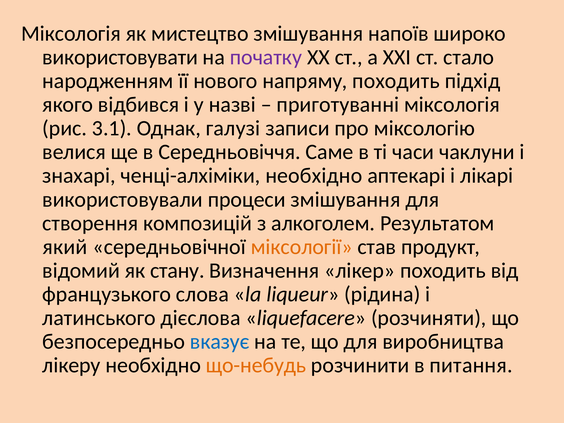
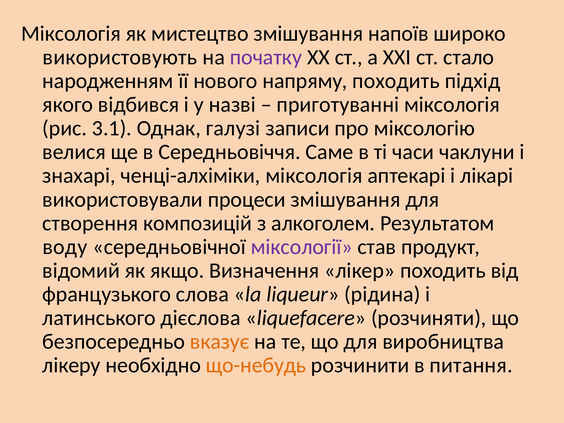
використовувати: використовувати -> використовують (120, 57)
ченці-алхіміки необхідно: необхідно -> міксологія (314, 176)
який: який -> воду (65, 247)
міксології colour: orange -> purple (302, 247)
стану: стану -> якщо (177, 271)
вказує colour: blue -> orange (220, 342)
